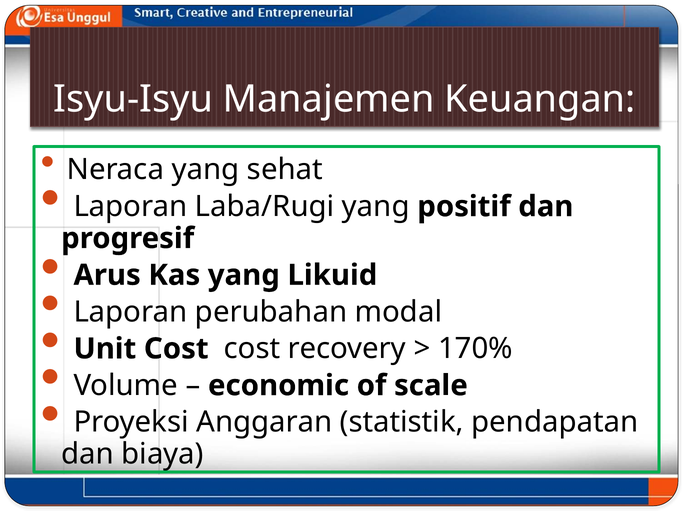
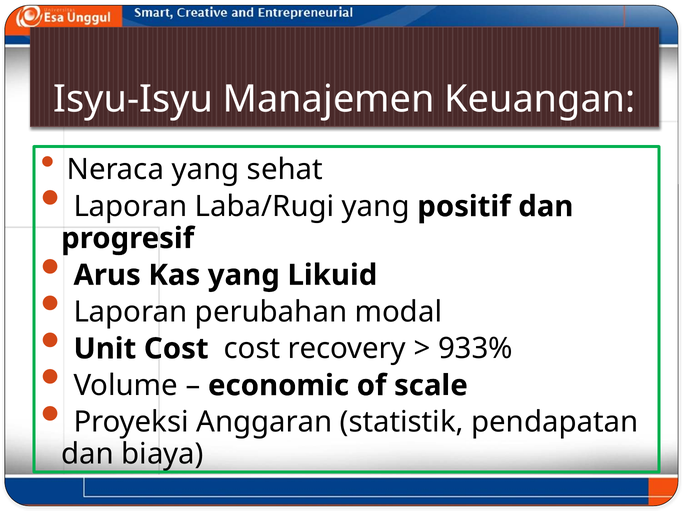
170%: 170% -> 933% (475, 348)
